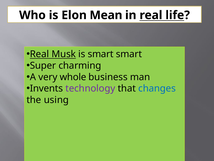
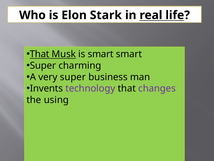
Mean: Mean -> Stark (106, 15)
Real: Real -> That (40, 54)
very whole: whole -> super (73, 77)
changes colour: blue -> purple (157, 88)
